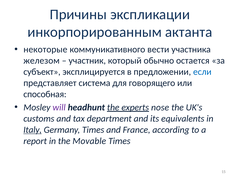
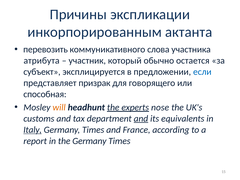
некоторые: некоторые -> перевозить (46, 49)
вести: вести -> слова (158, 49)
железом: железом -> атрибута (42, 61)
система: система -> призрак (95, 83)
will colour: purple -> orange (59, 107)
and underline: none -> present (141, 119)
the Movable: Movable -> Germany (89, 141)
